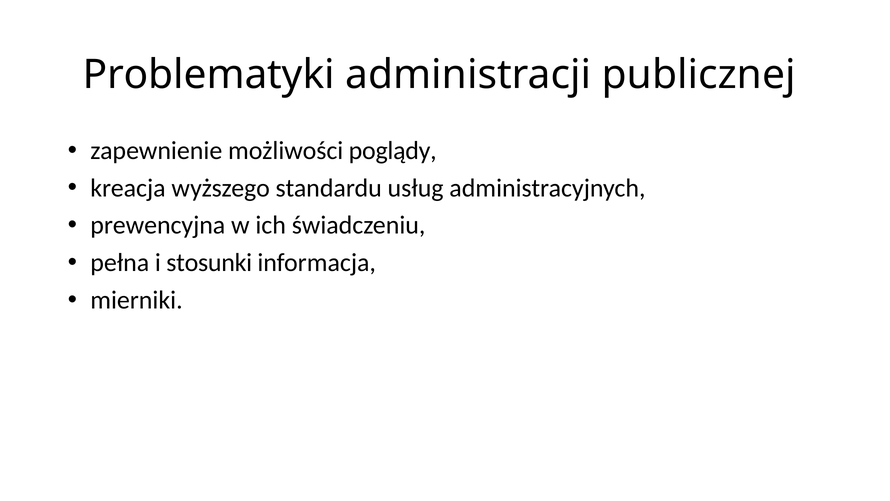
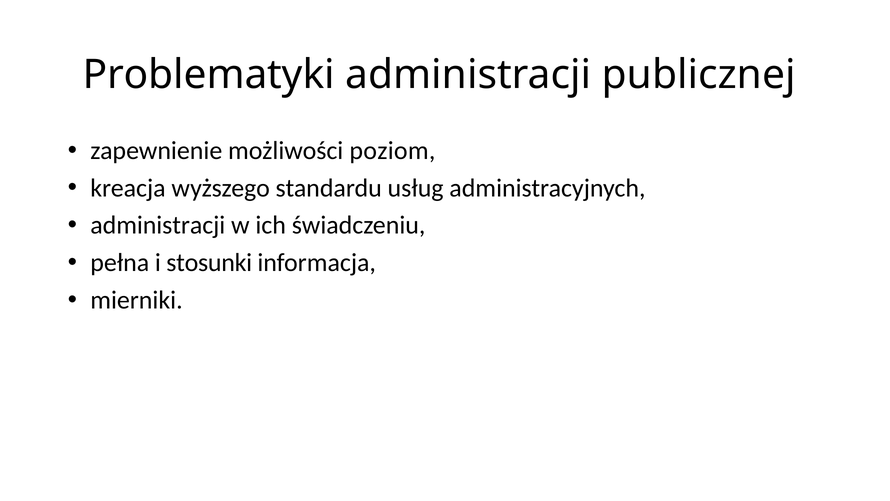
poglądy: poglądy -> poziom (392, 150)
prewencyjna: prewencyjna -> administracji (158, 225)
